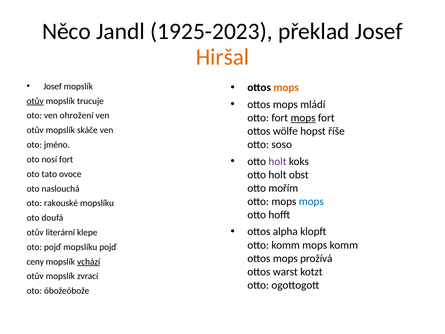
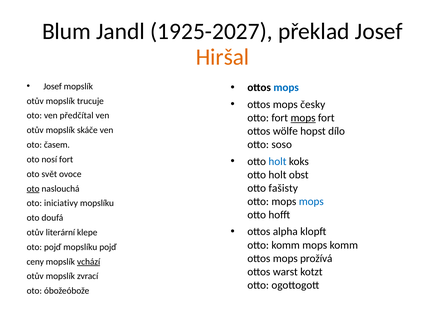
Něco: Něco -> Blum (66, 32)
1925-2023: 1925-2023 -> 1925-2027 (211, 32)
mops colour: orange -> blue (286, 88)
otův underline: present -> none (35, 101)
mládí: mládí -> česky (313, 104)
ohrožení: ohrožení -> předčítal (77, 115)
říše: říše -> dílo (337, 131)
jméno: jméno -> časem (57, 145)
holt colour: purple -> blue (277, 161)
tato: tato -> svět (49, 174)
mořím: mořím -> fašisty (283, 188)
oto underline: none -> present (33, 188)
rakouské: rakouské -> iniciativy (61, 203)
